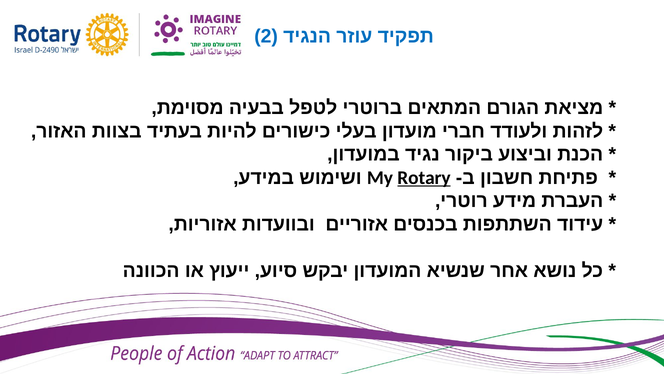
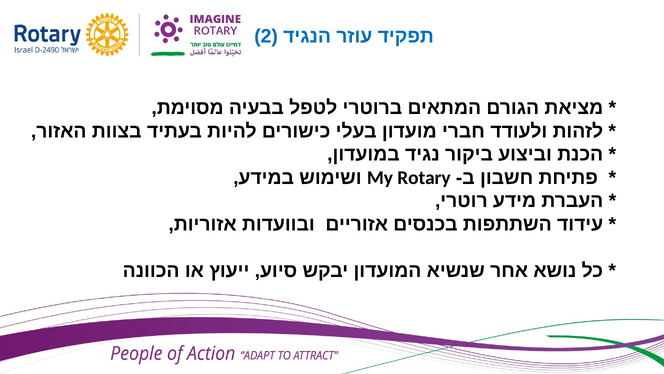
Rotary underline: present -> none (424, 178)
